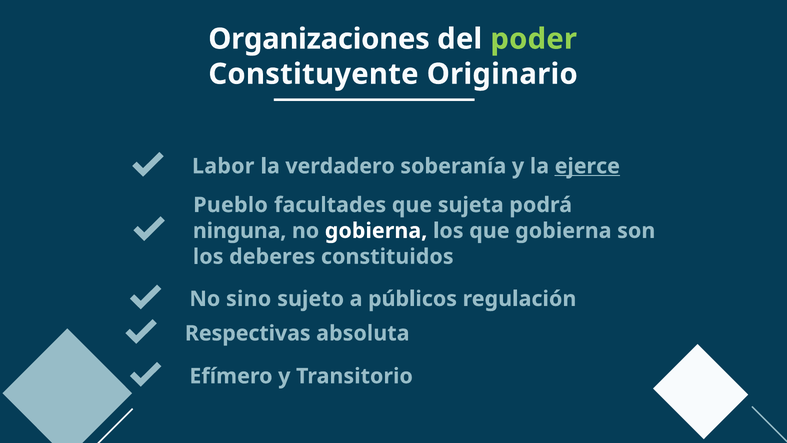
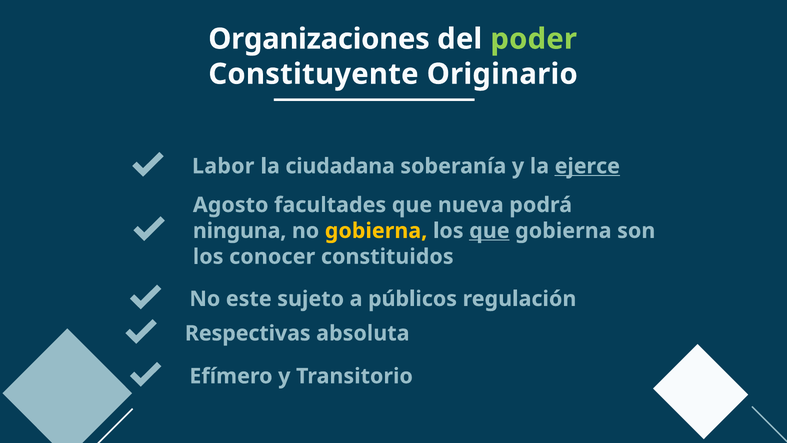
verdadero: verdadero -> ciudadana (340, 166)
Pueblo: Pueblo -> Agosto (231, 205)
sujeta: sujeta -> nueva (471, 205)
gobierna colour: white -> yellow (376, 231)
que underline: none -> present (489, 231)
deberes: deberes -> conocer (272, 257)
sino: sino -> este (249, 299)
